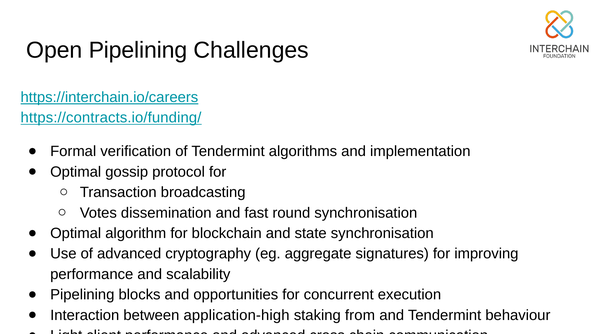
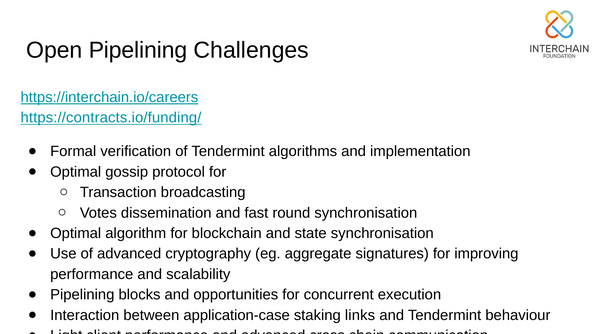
application-high: application-high -> application-case (237, 315)
from: from -> links (360, 315)
